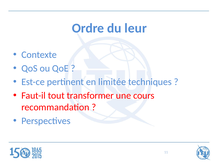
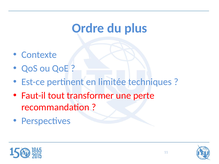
leur: leur -> plus (136, 28)
cours: cours -> perte (144, 96)
